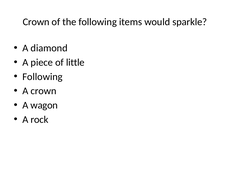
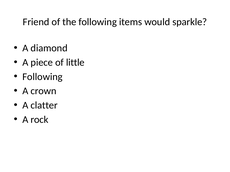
Crown: Crown -> Friend (36, 22)
wagon: wagon -> clatter (44, 106)
